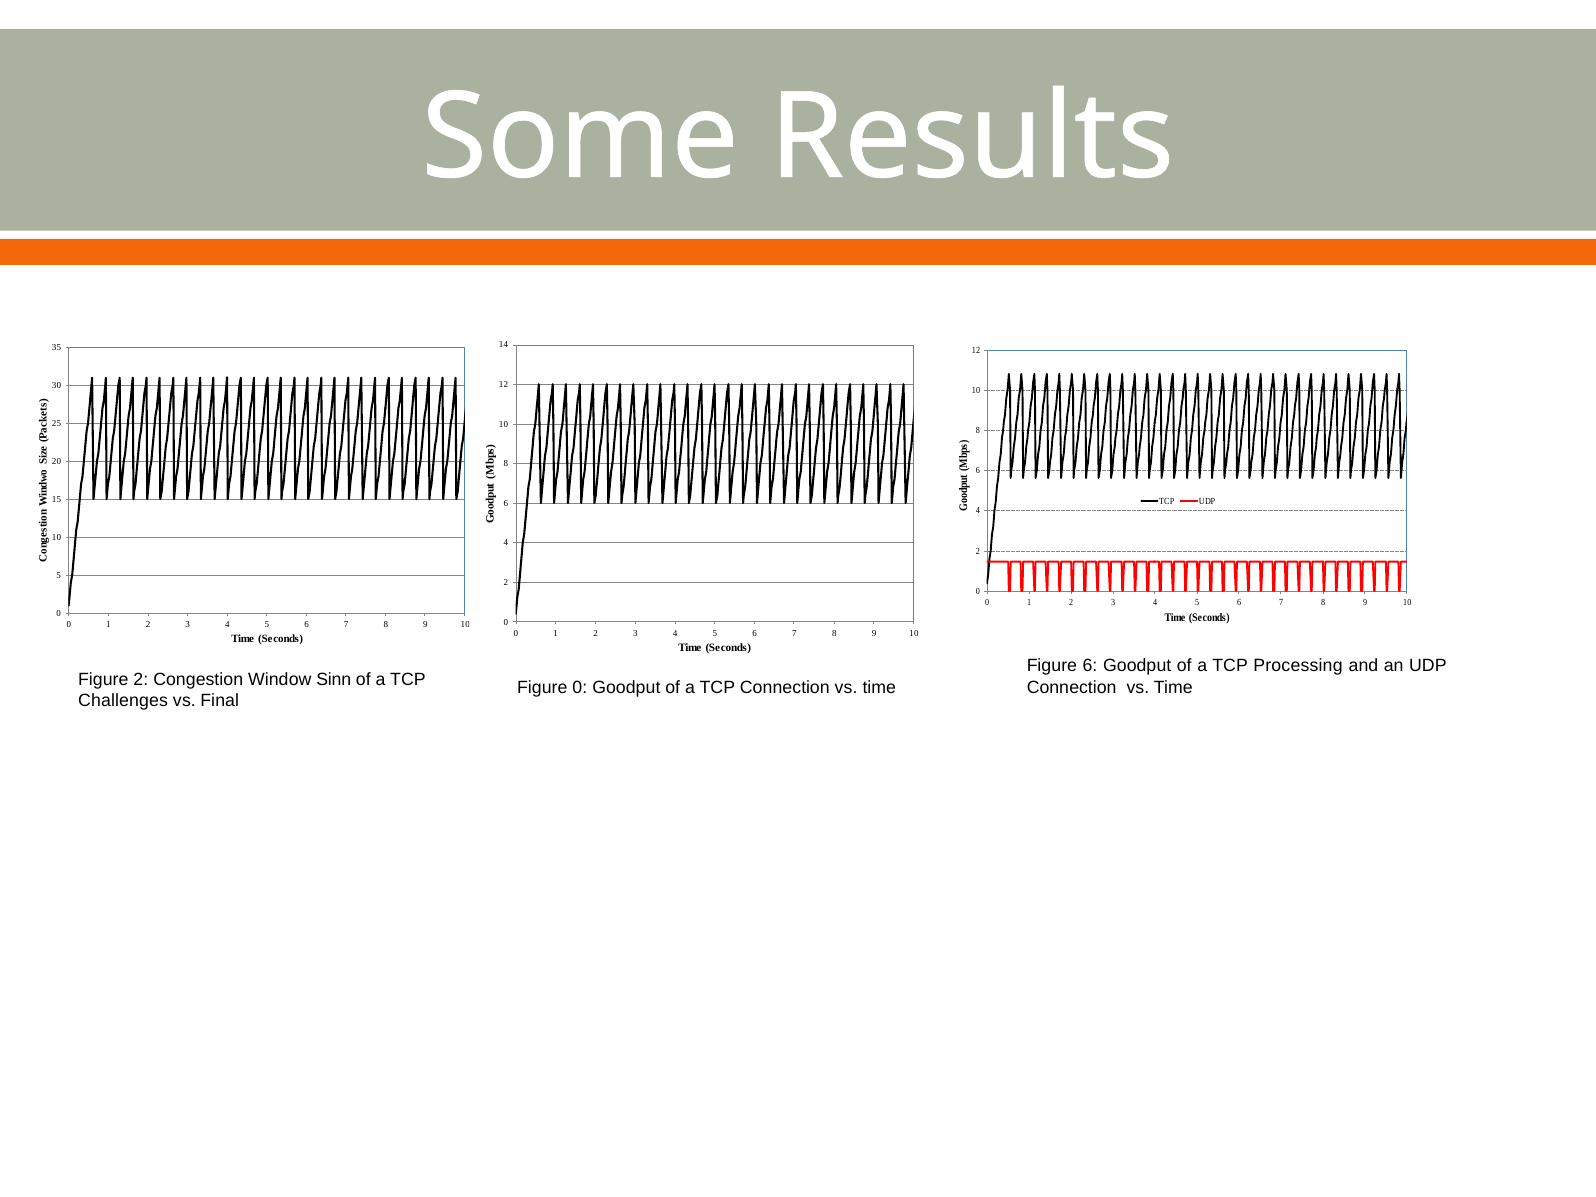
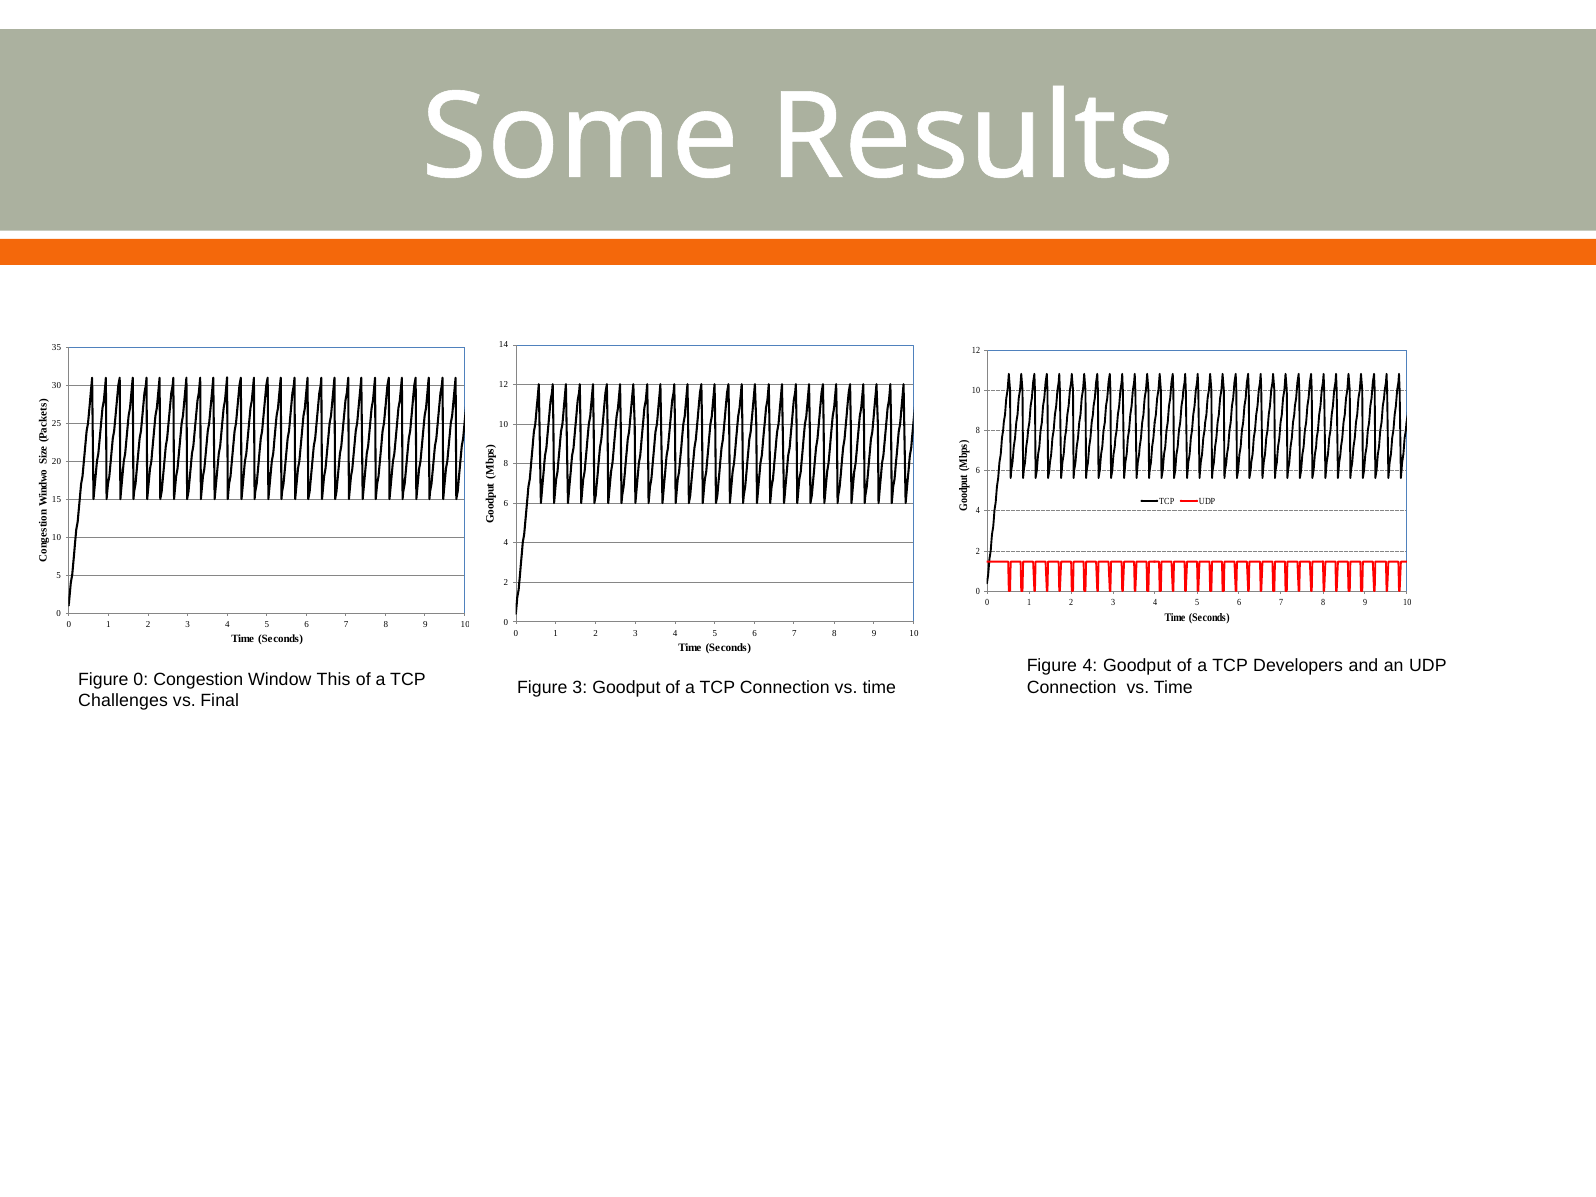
Figure 6: 6 -> 4 (1090, 666)
Processing: Processing -> Developers (1298, 666)
Figure 2: 2 -> 0 (141, 679)
Sinn: Sinn -> This (334, 679)
Figure 0: 0 -> 3 (580, 687)
